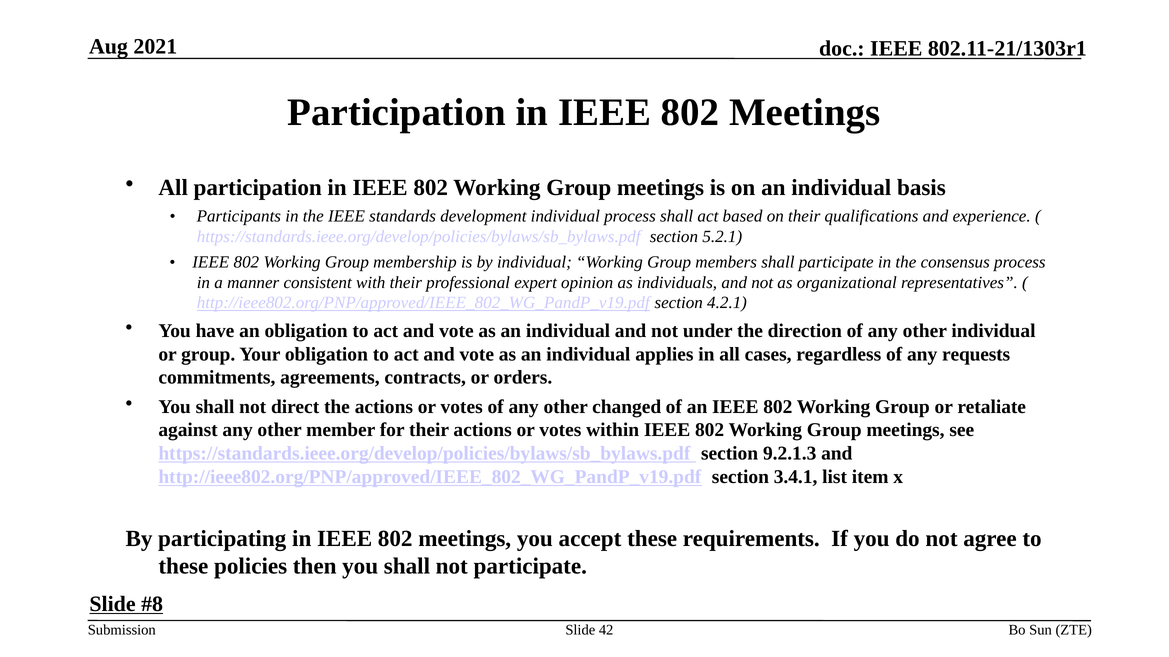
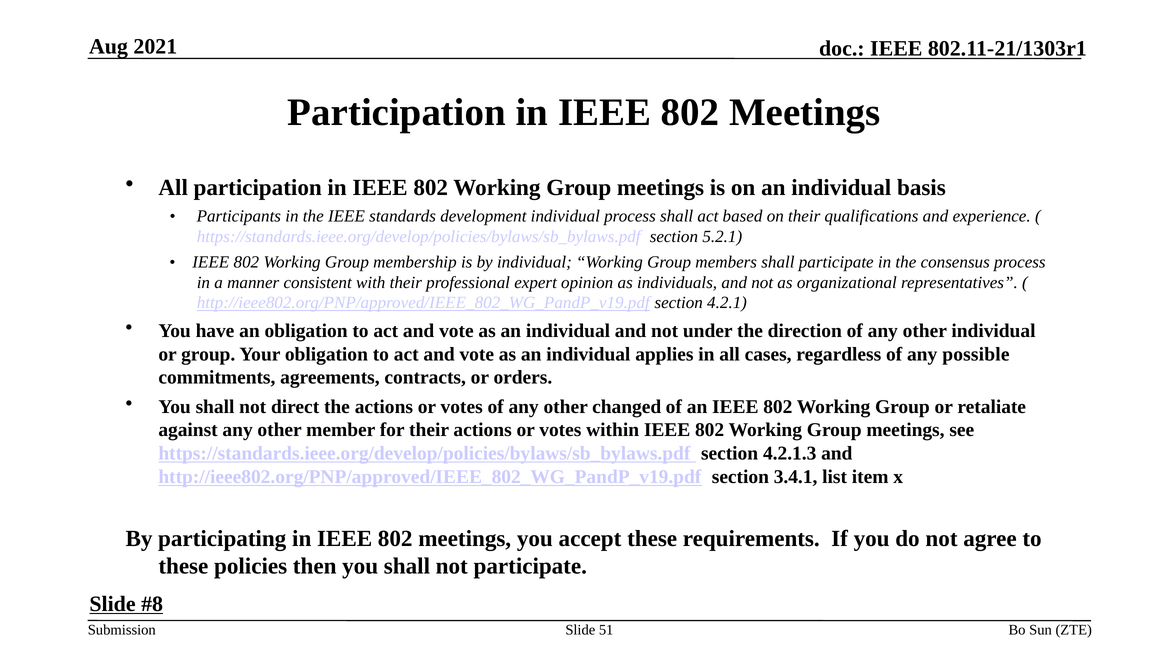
requests: requests -> possible (976, 354)
9.2.1.3: 9.2.1.3 -> 4.2.1.3 (790, 454)
42: 42 -> 51 (606, 631)
